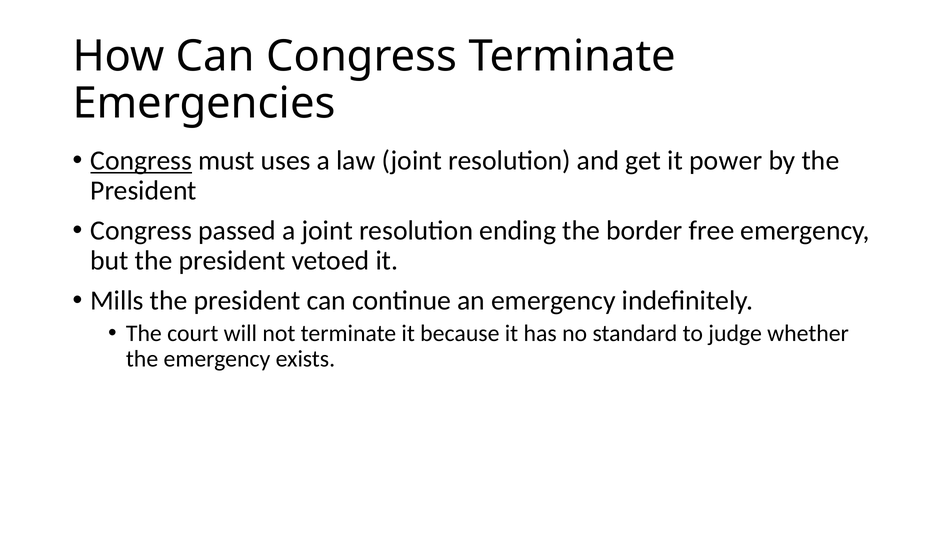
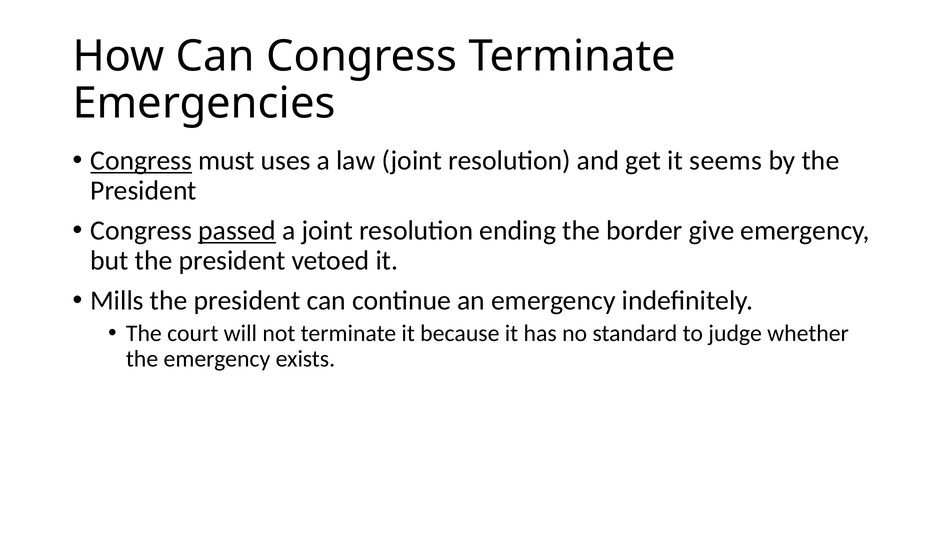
power: power -> seems (726, 161)
passed underline: none -> present (237, 231)
free: free -> give (712, 231)
